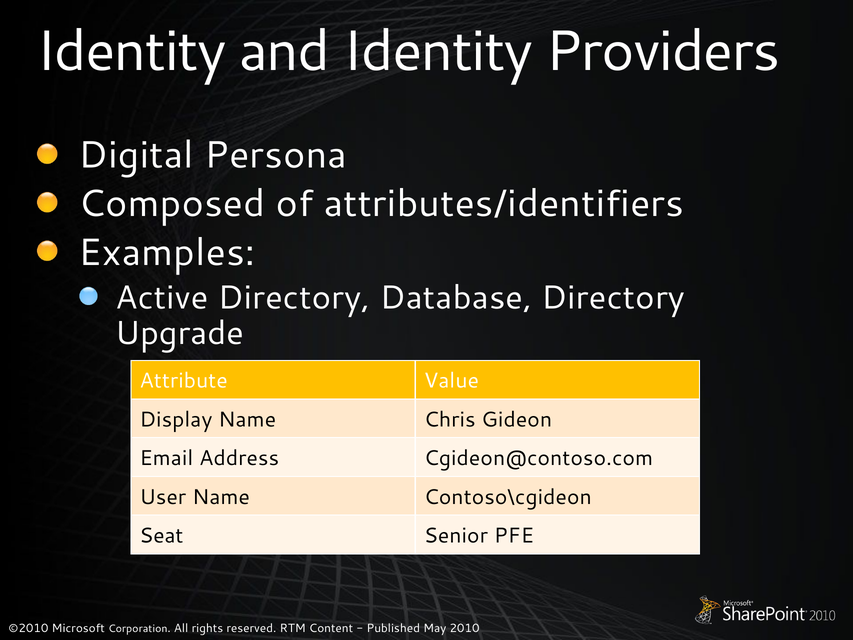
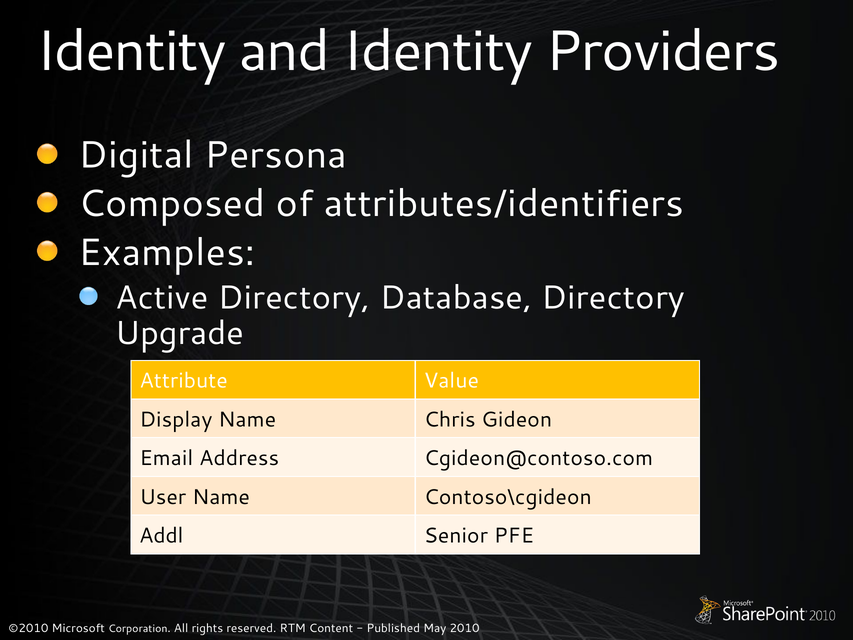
Seat: Seat -> Addl (161, 535)
